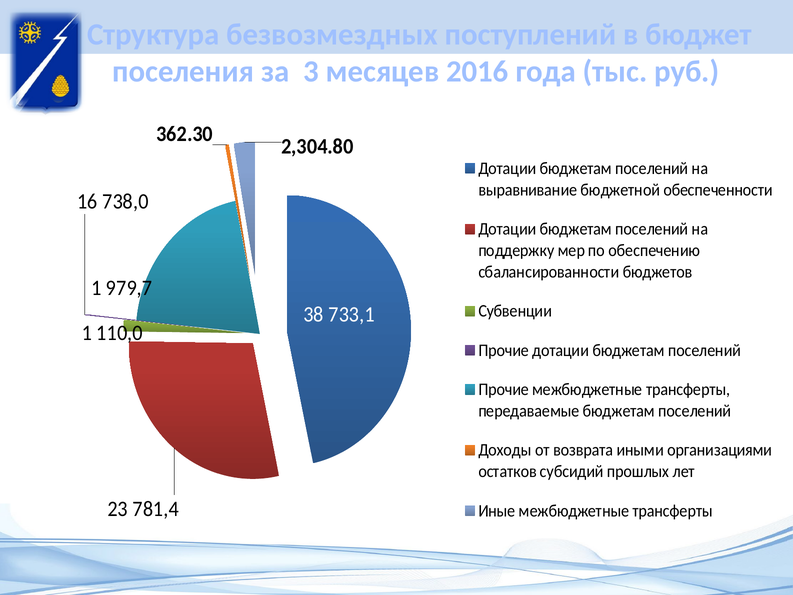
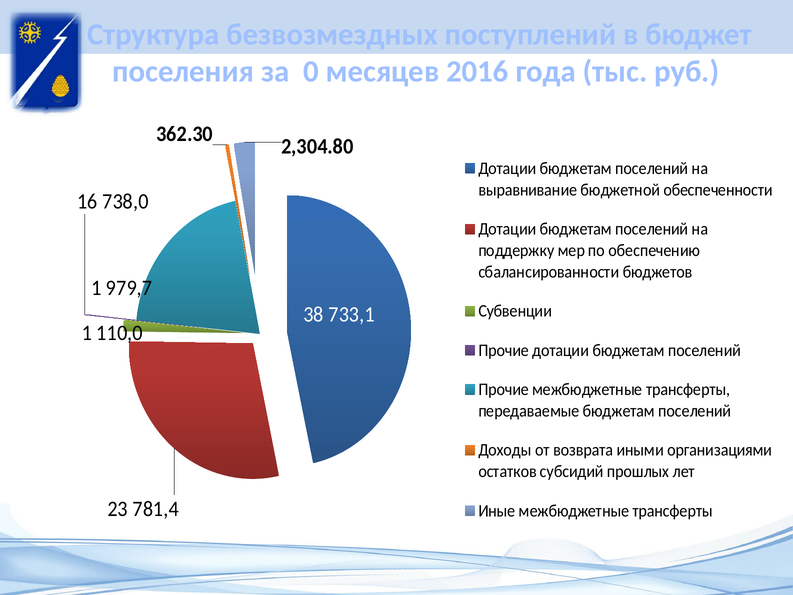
3: 3 -> 0 (311, 72)
